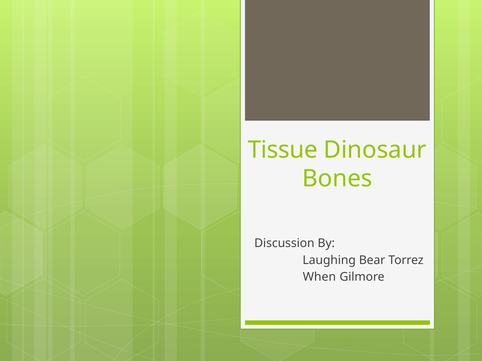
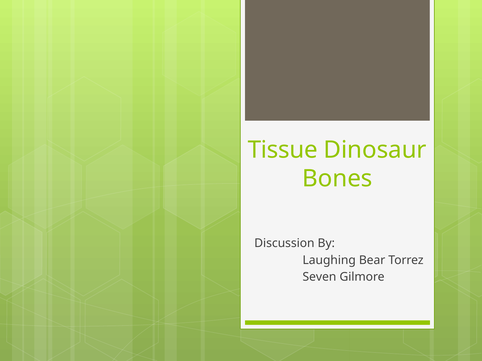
When: When -> Seven (319, 277)
